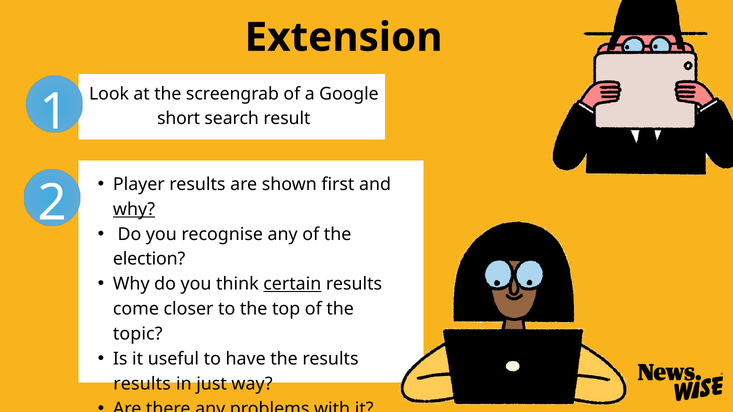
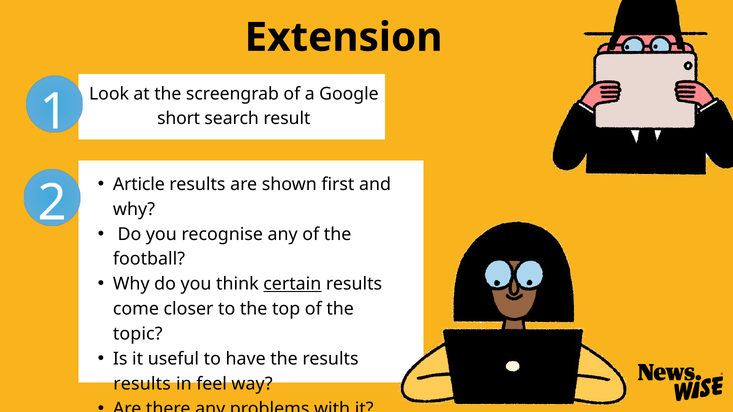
Player: Player -> Article (139, 184)
why underline: present -> none (134, 209)
election: election -> football (149, 259)
just: just -> feel (212, 384)
